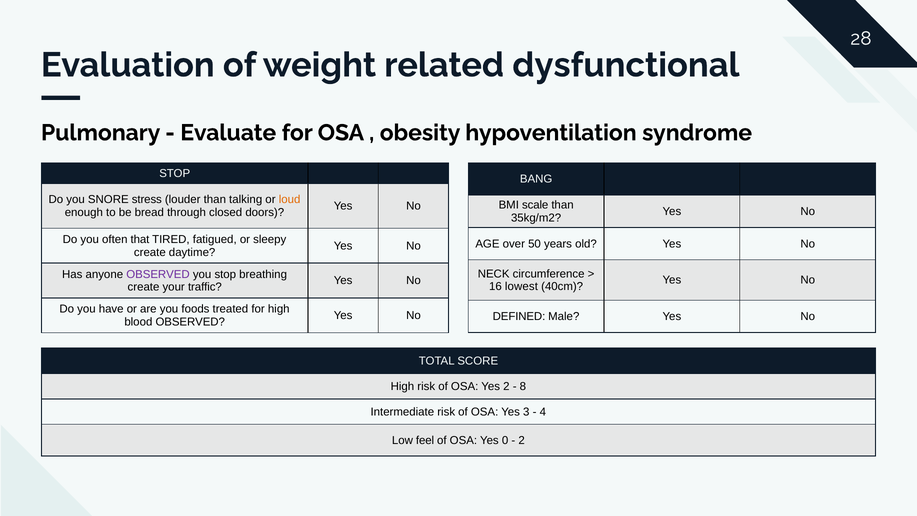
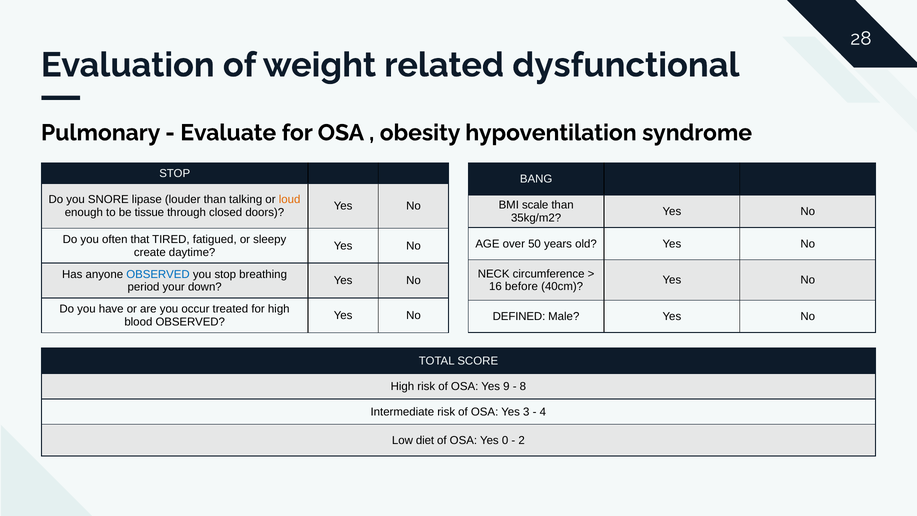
stress: stress -> lipase (147, 200)
bread: bread -> tissue (149, 212)
OBSERVED colour: purple -> blue (158, 274)
lowest: lowest -> before (521, 287)
create: create -> period (144, 287)
traffic: traffic -> down (205, 287)
foods: foods -> occur (195, 309)
Yes 2: 2 -> 9 (506, 386)
feel: feel -> diet (425, 440)
